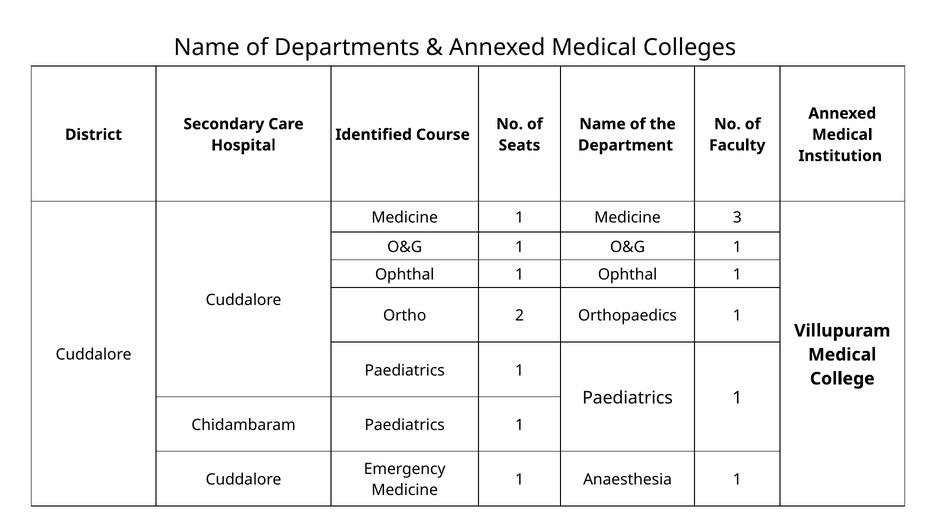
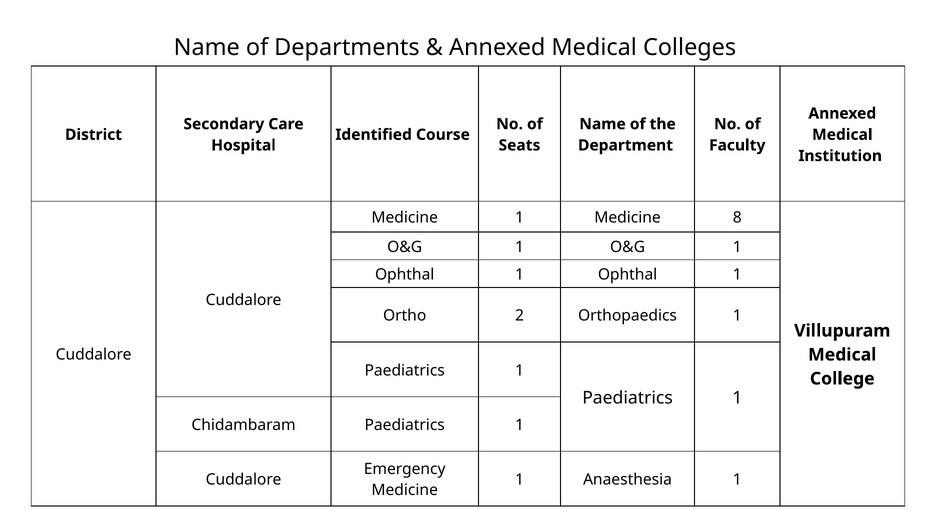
3: 3 -> 8 (737, 218)
